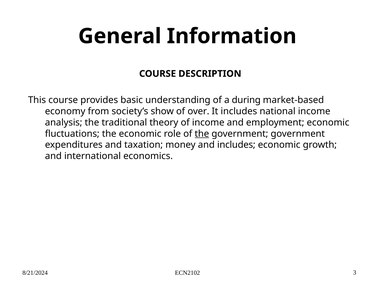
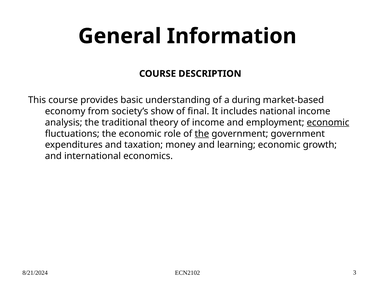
over: over -> final (198, 111)
economic underline: none -> present (328, 123)
and includes: includes -> learning (236, 145)
